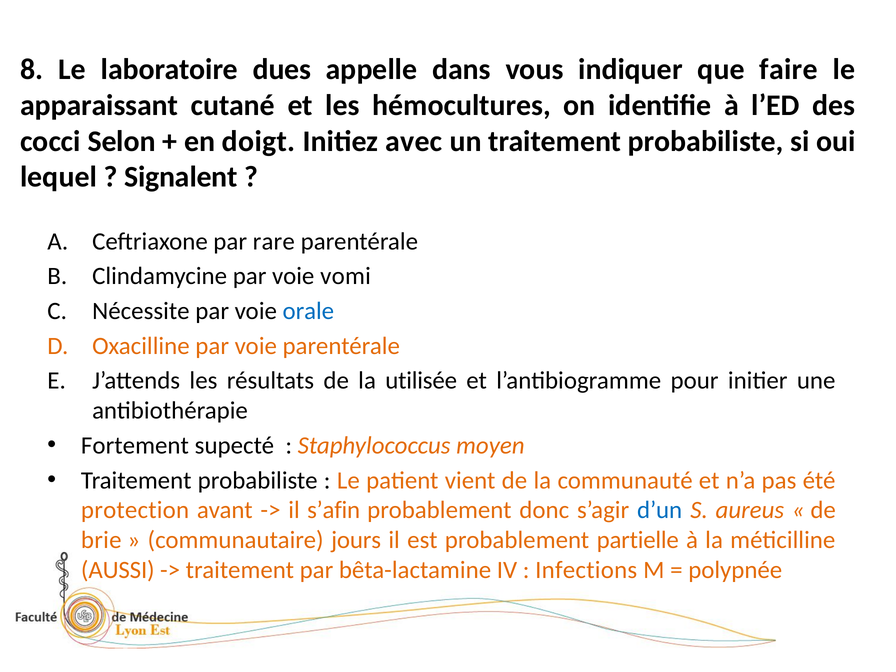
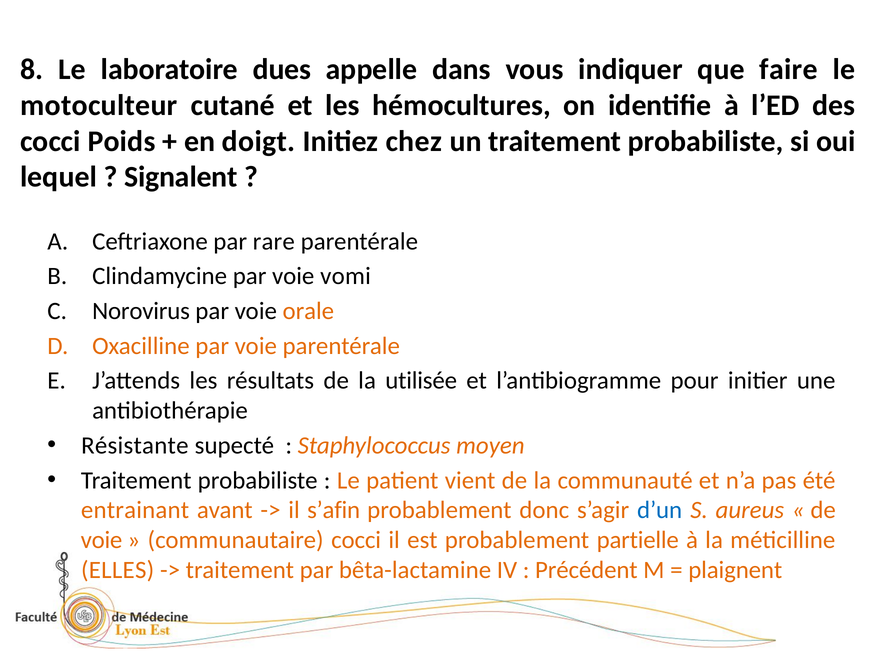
apparaissant: apparaissant -> motoculteur (99, 105)
Selon: Selon -> Poids (121, 141)
avec: avec -> chez (414, 141)
Nécessite: Nécessite -> Norovirus (141, 311)
orale colour: blue -> orange (308, 311)
Fortement: Fortement -> Résistante (135, 445)
protection: protection -> entrainant (135, 510)
brie: brie -> voie (101, 540)
communautaire jours: jours -> cocci (356, 540)
AUSSI: AUSSI -> ELLES (118, 570)
Infections: Infections -> Précédent (586, 570)
polypnée: polypnée -> plaignent (735, 570)
